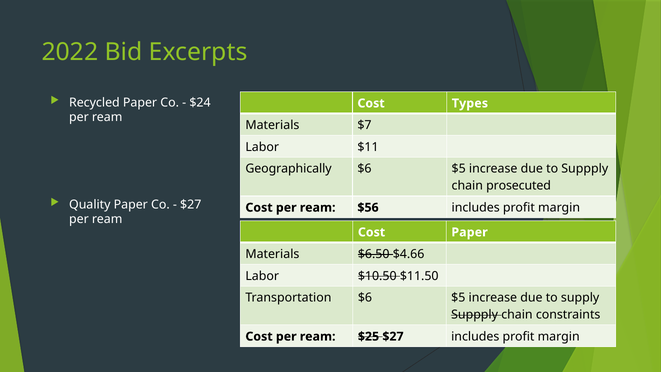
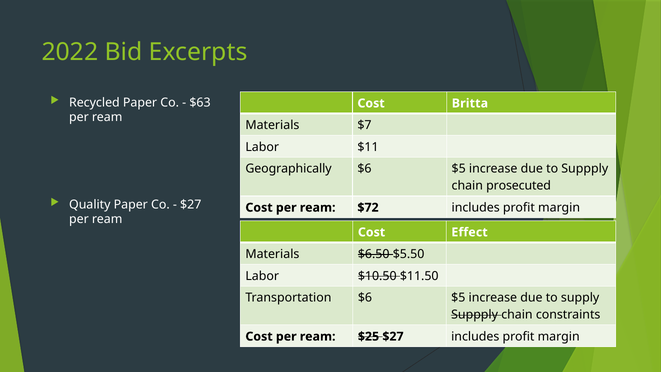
$24: $24 -> $63 (200, 102)
Types: Types -> Britta (470, 103)
$56: $56 -> $72 (368, 207)
Cost Paper: Paper -> Effect (470, 232)
$4.66: $4.66 -> $5.50 (409, 254)
